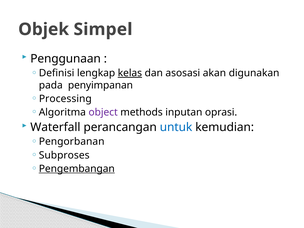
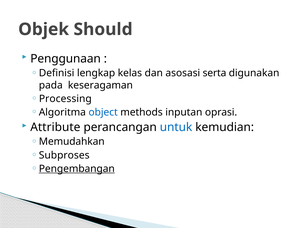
Simpel: Simpel -> Should (103, 29)
kelas underline: present -> none (130, 73)
akan: akan -> serta (214, 73)
penyimpanan: penyimpanan -> keseragaman (100, 85)
object colour: purple -> blue (103, 112)
Waterfall: Waterfall -> Attribute (55, 127)
Pengorbanan: Pengorbanan -> Memudahkan (72, 142)
